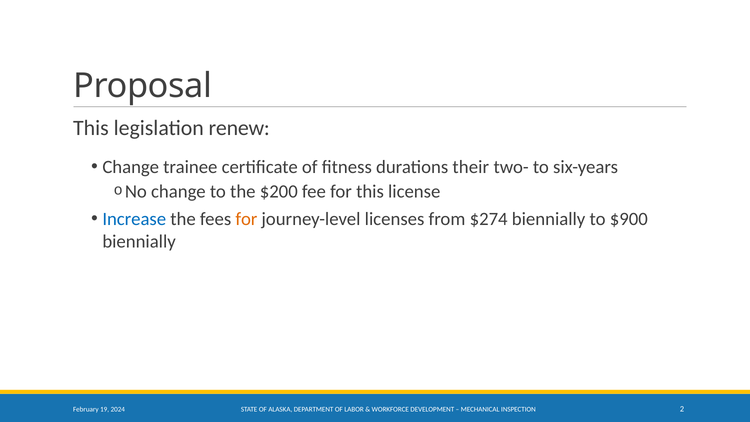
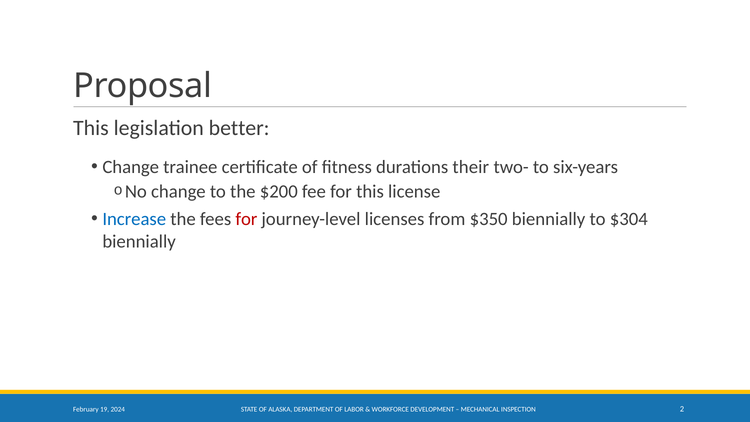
renew: renew -> better (239, 128)
for colour: orange -> red (246, 219)
$274: $274 -> $350 (489, 219)
$900: $900 -> $304 (629, 219)
